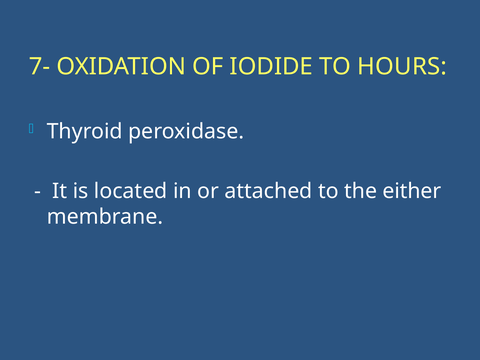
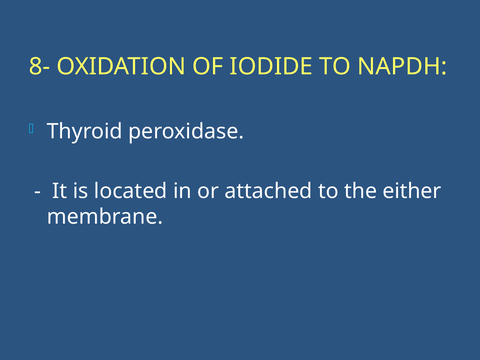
7-: 7- -> 8- (40, 66)
HOURS: HOURS -> NAPDH (402, 66)
